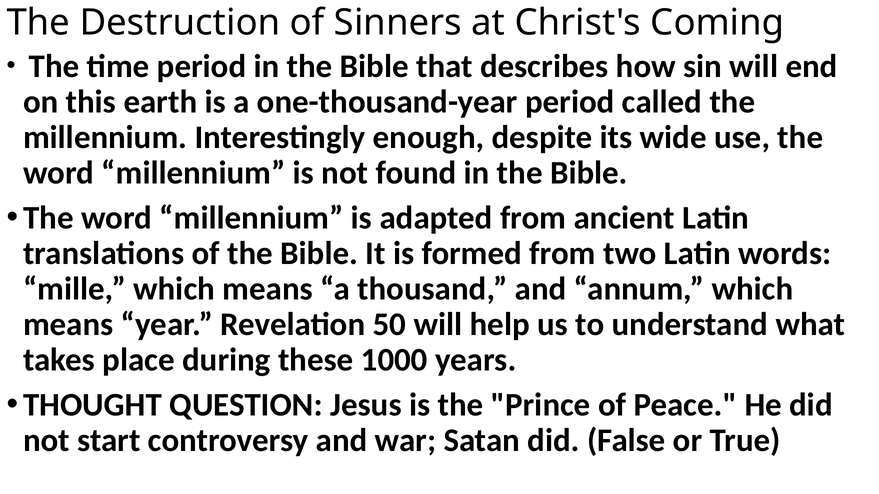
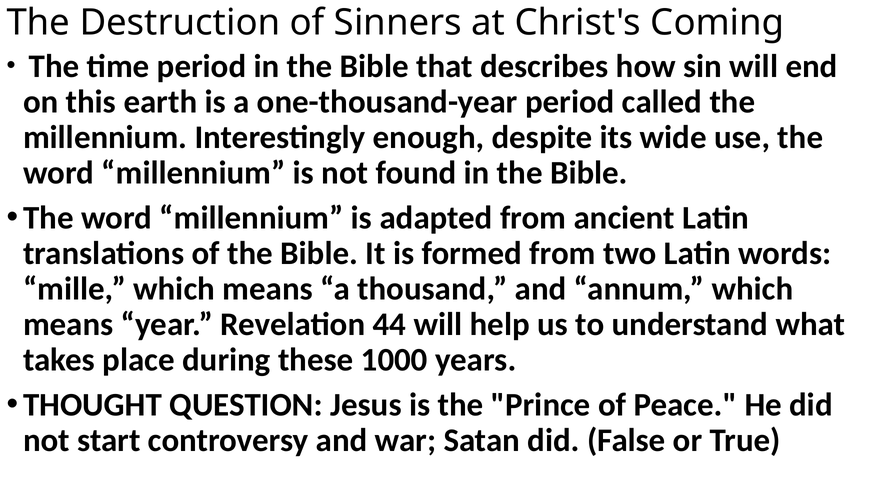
50: 50 -> 44 (389, 325)
